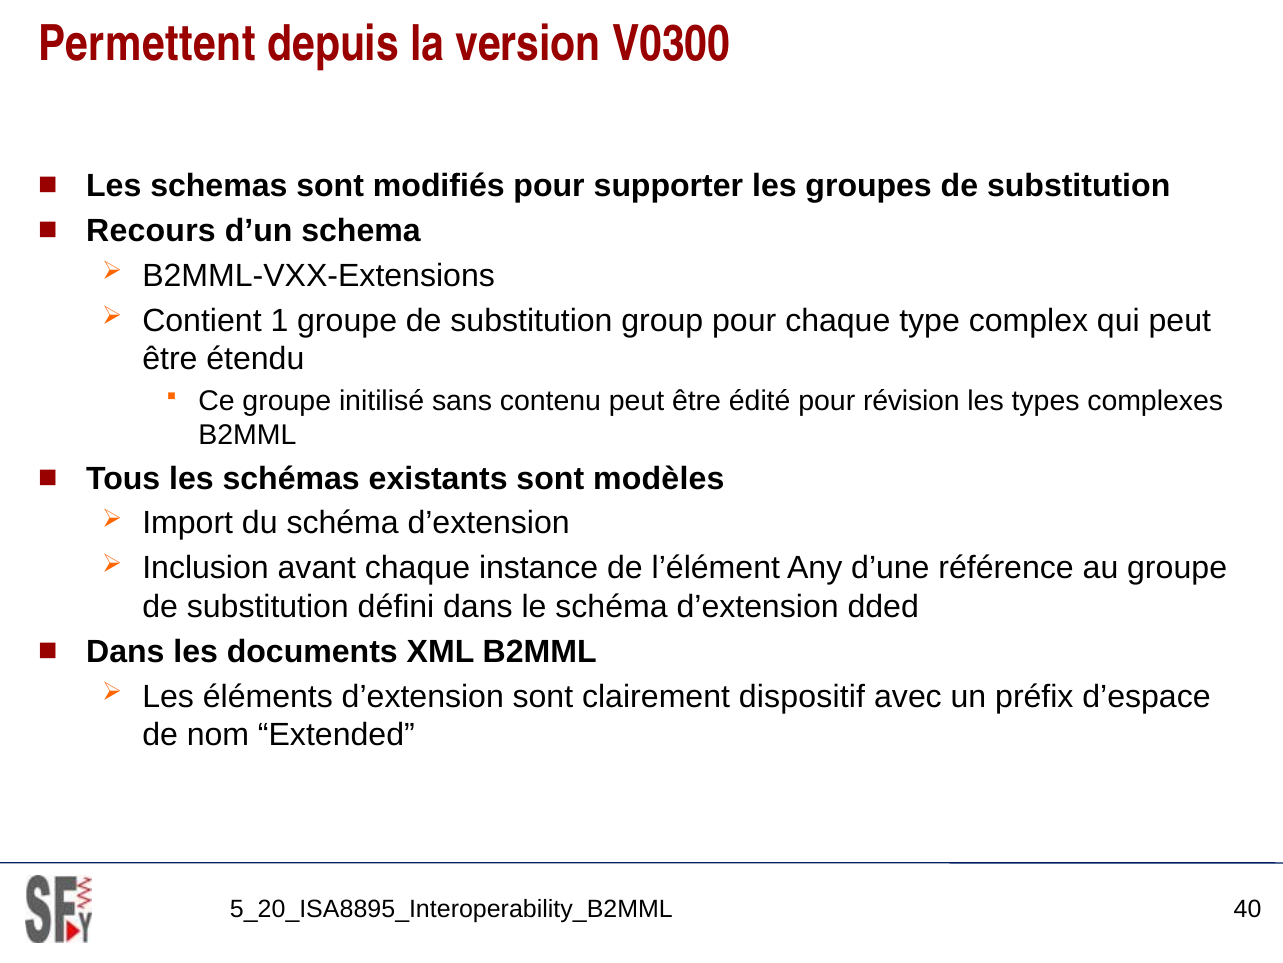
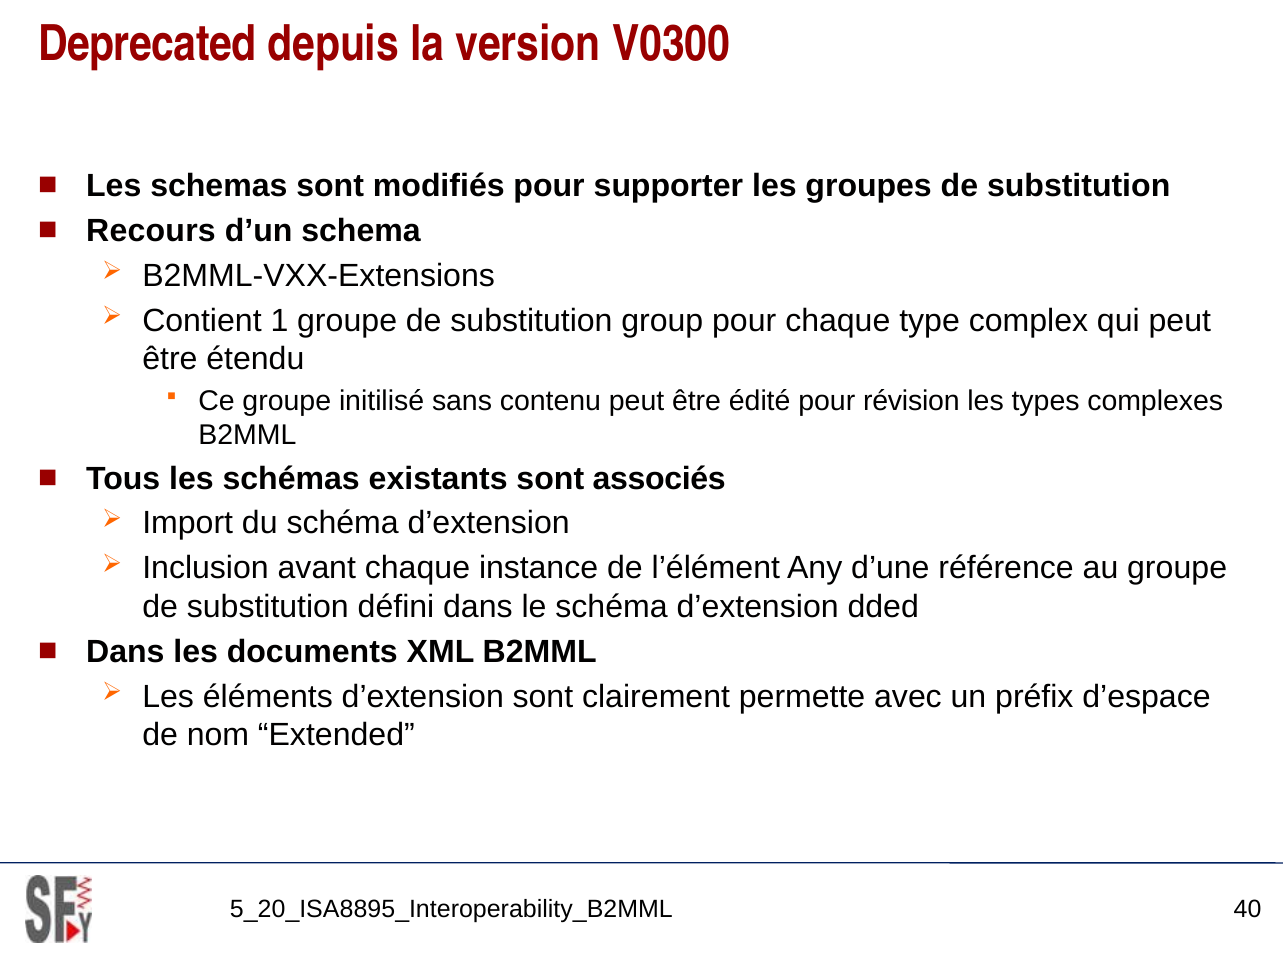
Permettent: Permettent -> Deprecated (147, 44)
modèles: modèles -> associés (659, 478)
dispositif: dispositif -> permette (802, 696)
